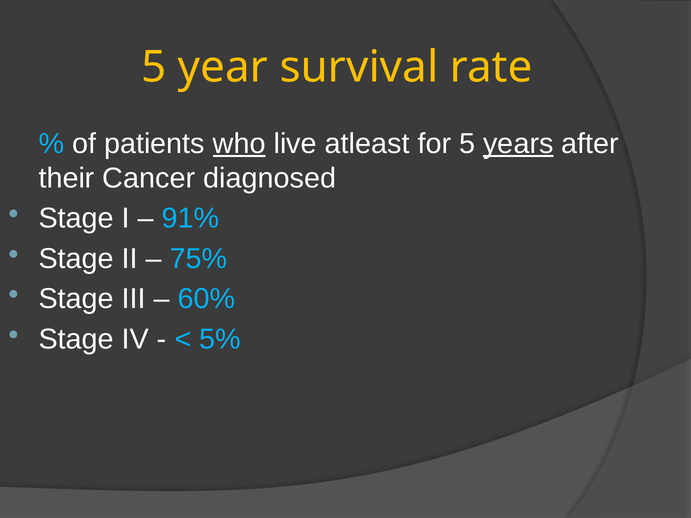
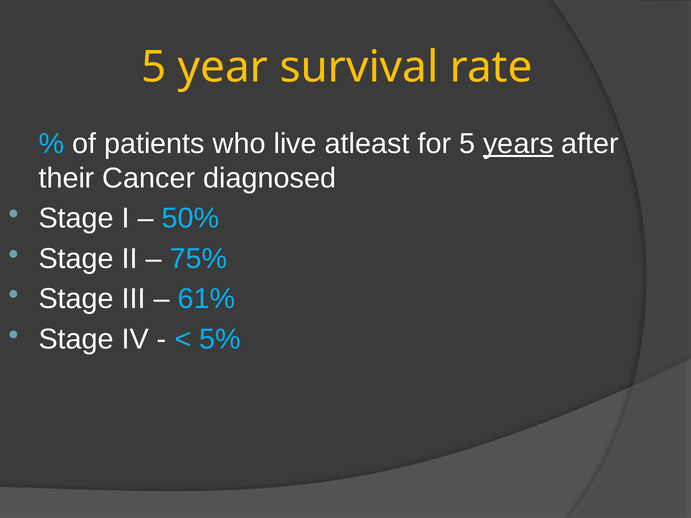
who underline: present -> none (239, 144)
91%: 91% -> 50% (191, 218)
60%: 60% -> 61% (207, 299)
